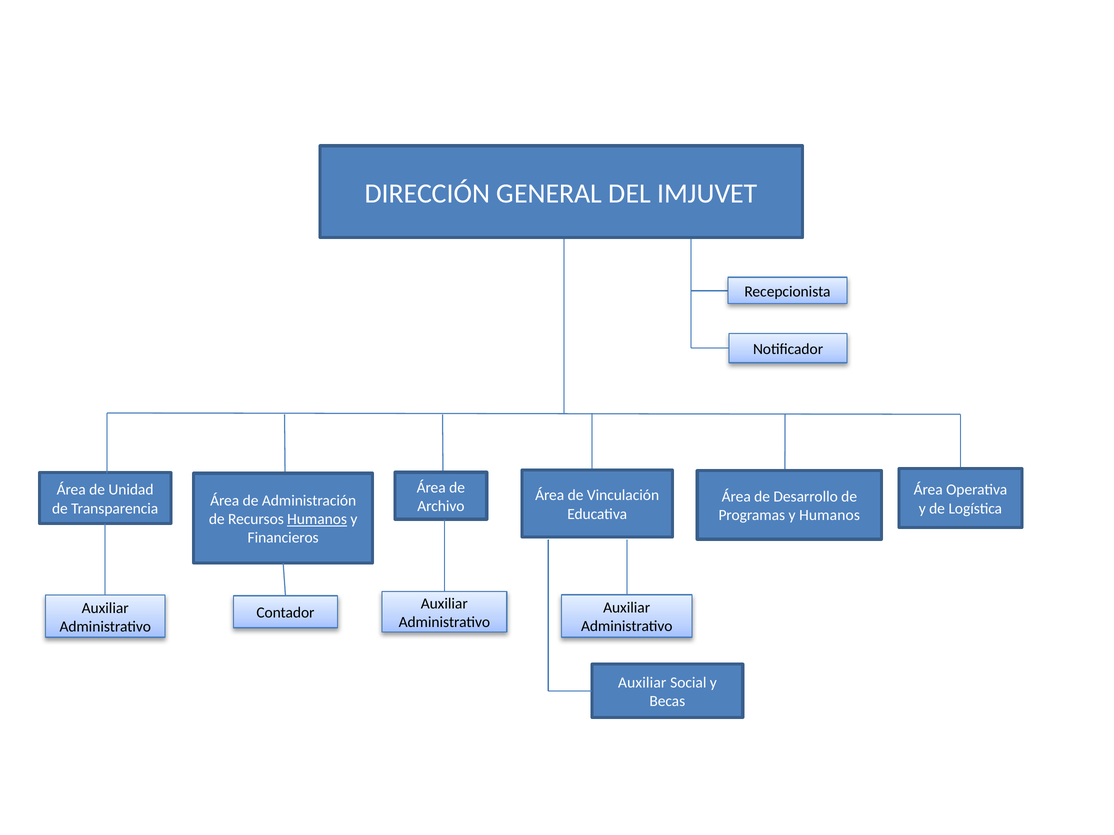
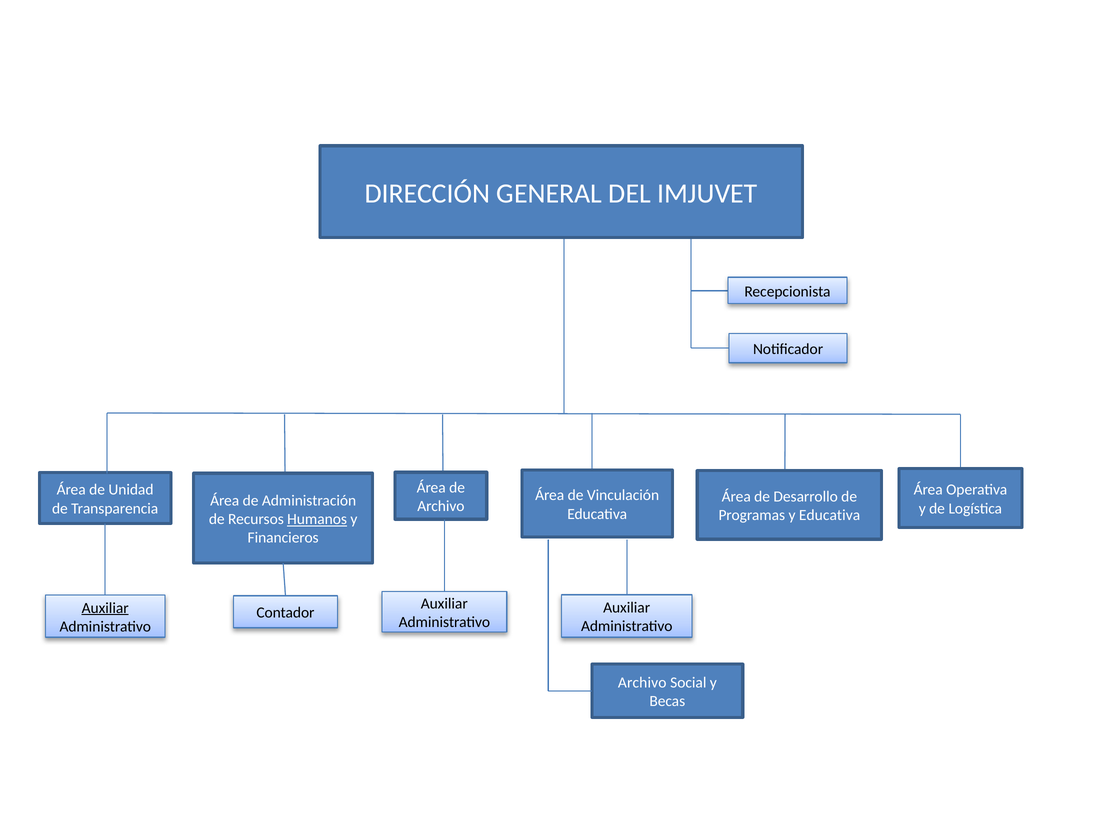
y Humanos: Humanos -> Educativa (830, 516)
Auxiliar underline: none -> present (105, 608)
Auxiliar: Auxiliar -> Archivo (642, 683)
